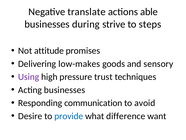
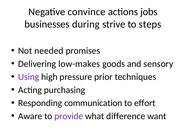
translate: translate -> convince (87, 12)
able: able -> jobs (149, 12)
attitude: attitude -> needed (49, 51)
trust: trust -> prior (103, 77)
Acting businesses: businesses -> purchasing (65, 90)
avoid: avoid -> effort (145, 103)
Desire: Desire -> Aware (30, 116)
provide colour: blue -> purple (69, 116)
